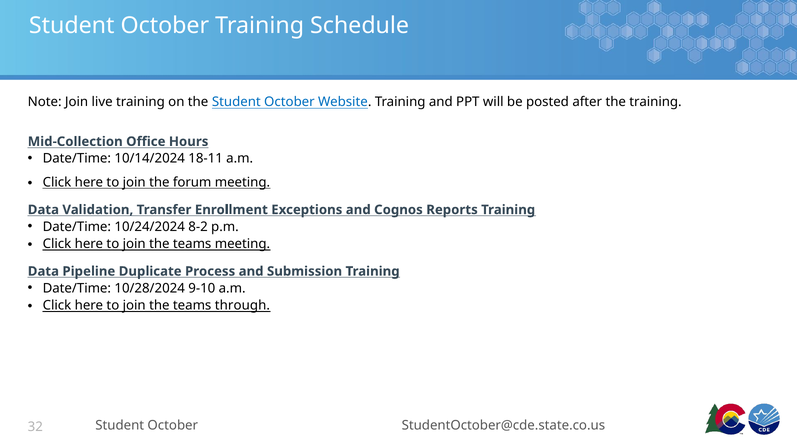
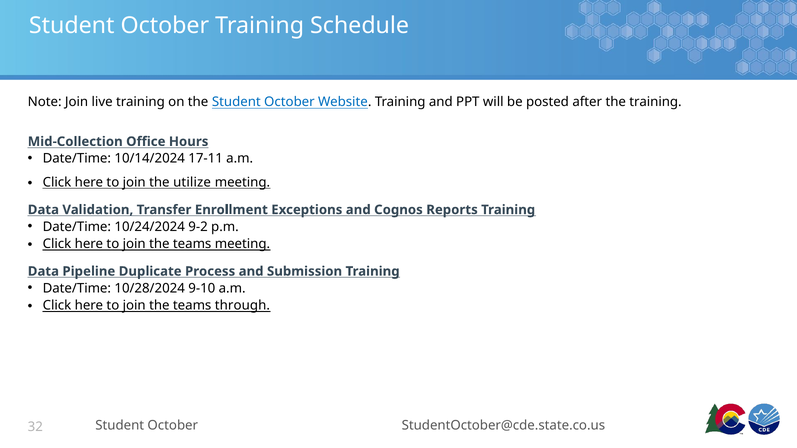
18-11: 18-11 -> 17-11 (206, 159)
forum: forum -> utilize (192, 182)
8-2: 8-2 -> 9-2 (198, 227)
